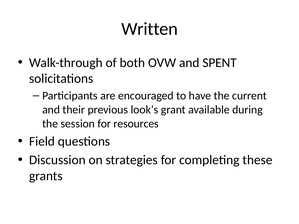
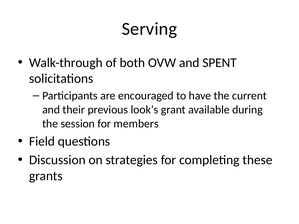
Written: Written -> Serving (149, 29)
resources: resources -> members (136, 124)
